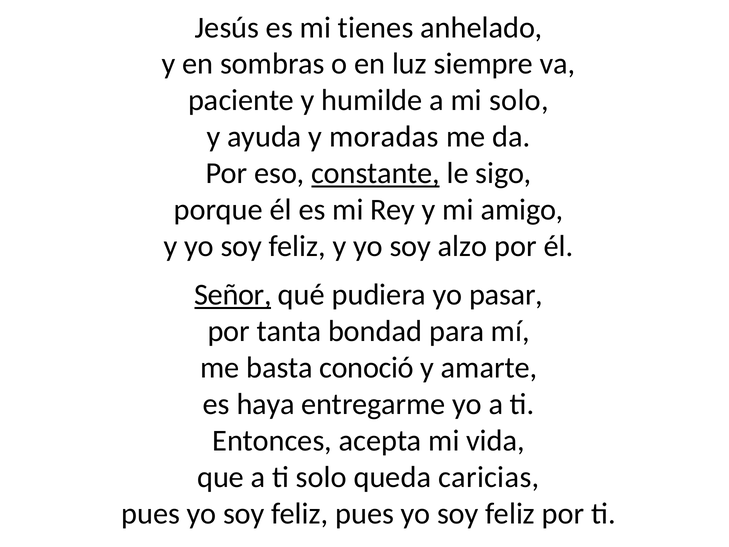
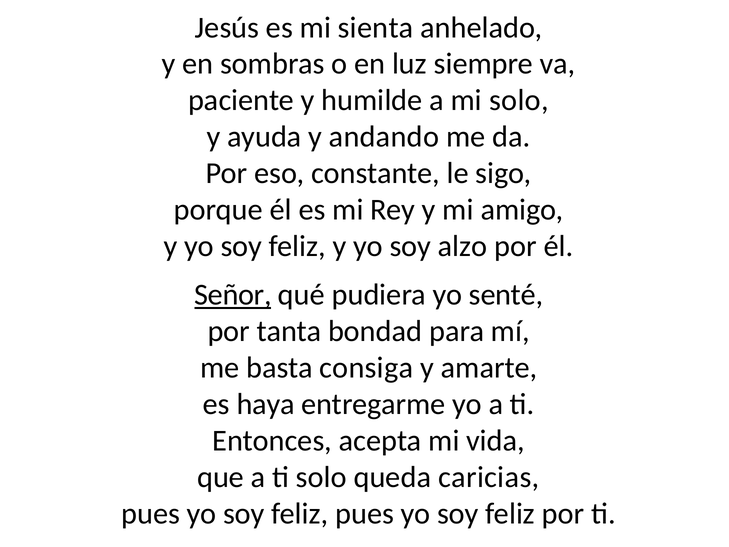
tienes: tienes -> sienta (376, 27)
moradas: moradas -> andando (384, 137)
constante underline: present -> none (376, 173)
pasar: pasar -> senté (506, 295)
conoció: conoció -> consiga (366, 368)
